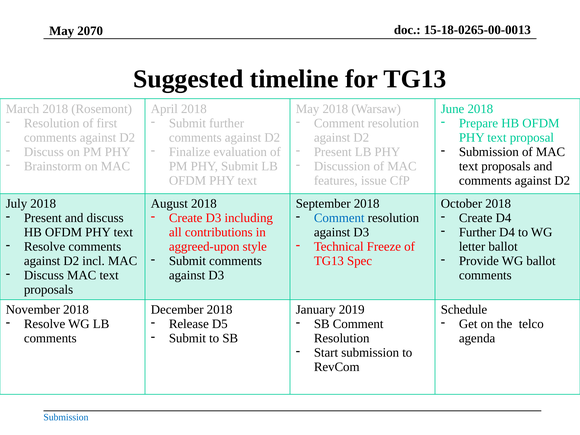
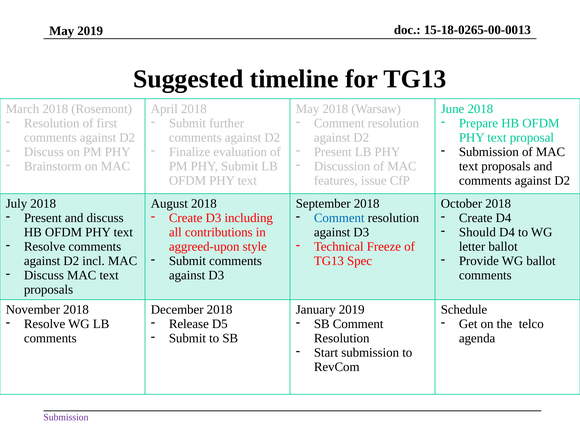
May 2070: 2070 -> 2019 (90, 31)
Further: Further -> Should (477, 232)
Submission colour: blue -> purple (66, 417)
